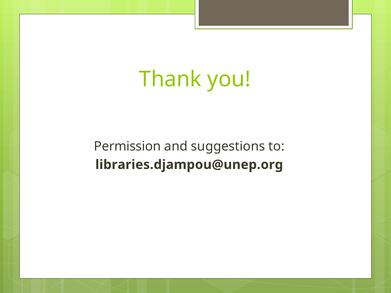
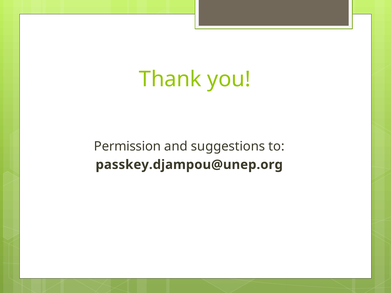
libraries.djampou@unep.org: libraries.djampou@unep.org -> passkey.djampou@unep.org (189, 165)
